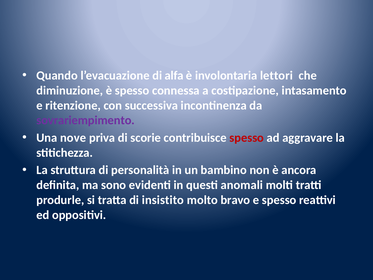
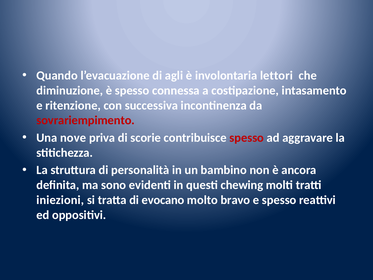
alfa: alfa -> agli (174, 75)
sovrariempimento colour: purple -> red (86, 120)
anomali: anomali -> chewing (242, 185)
produrle: produrle -> iniezioni (60, 200)
insistito: insistito -> evocano (163, 200)
